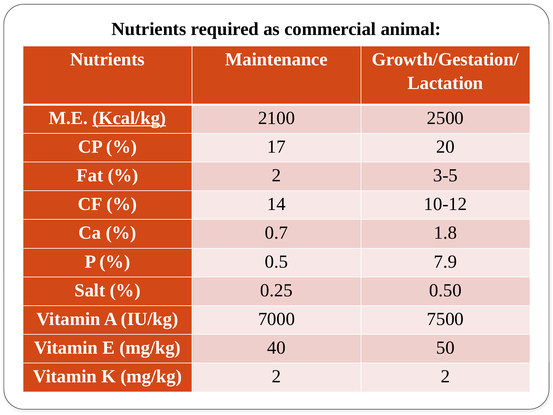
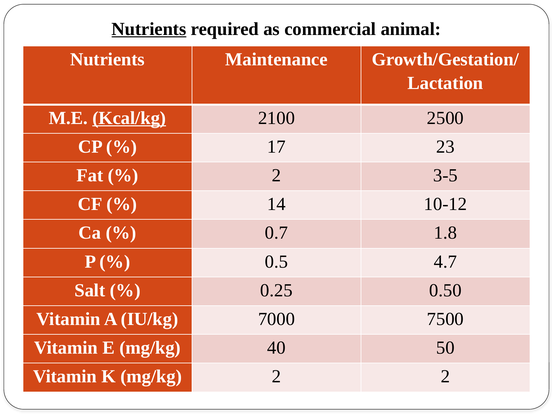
Nutrients underline: none -> present (149, 29)
20: 20 -> 23 (445, 147)
7.9: 7.9 -> 4.7 (445, 261)
